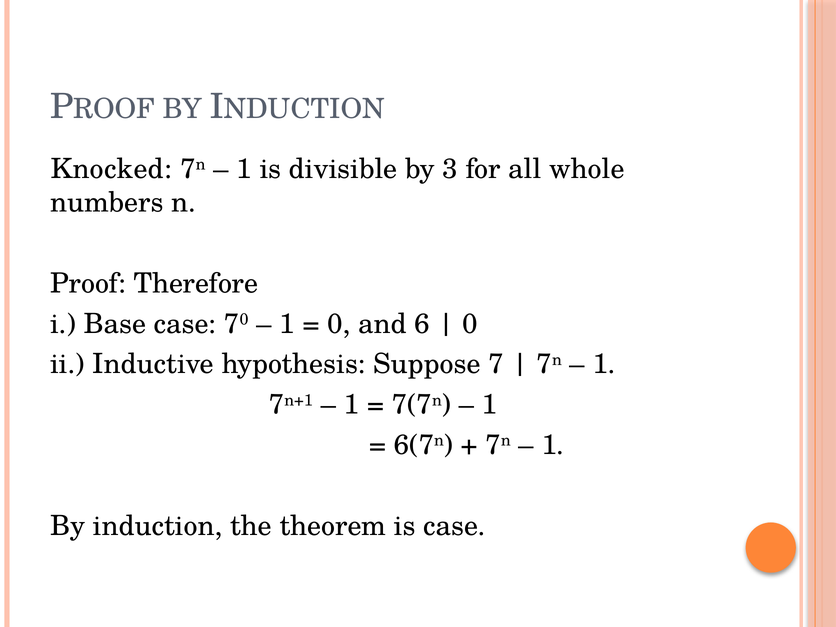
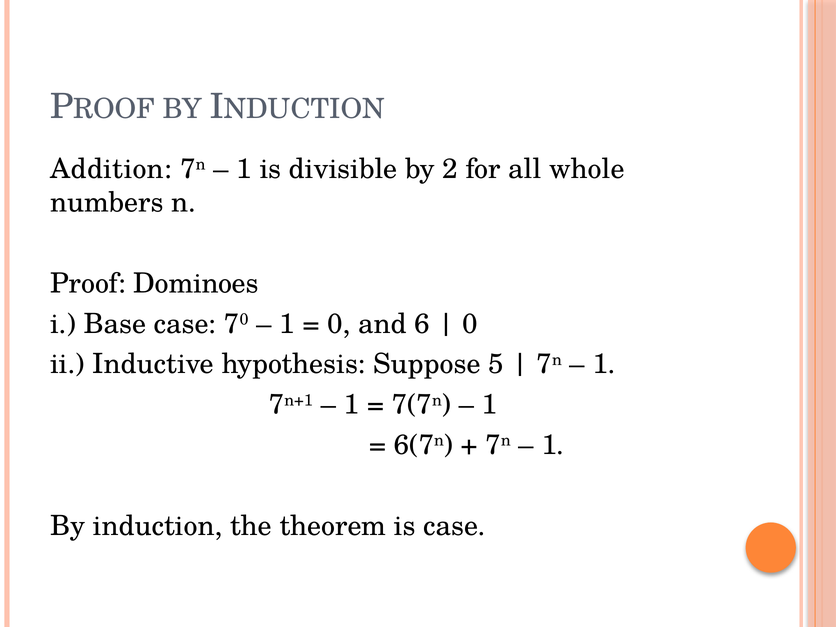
Knocked: Knocked -> Addition (111, 169)
3: 3 -> 2 (450, 169)
Therefore: Therefore -> Dominoes (196, 283)
7: 7 -> 5 (496, 364)
